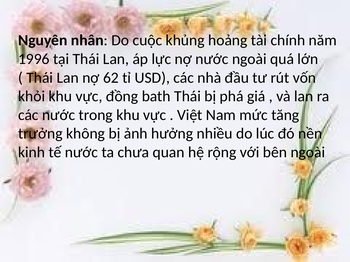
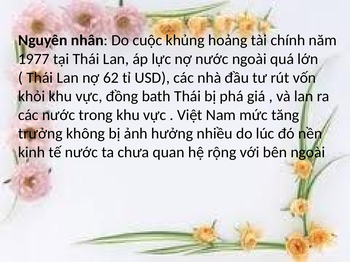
1996: 1996 -> 1977 (34, 59)
